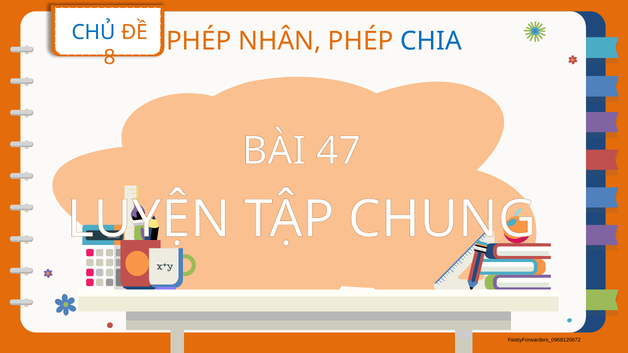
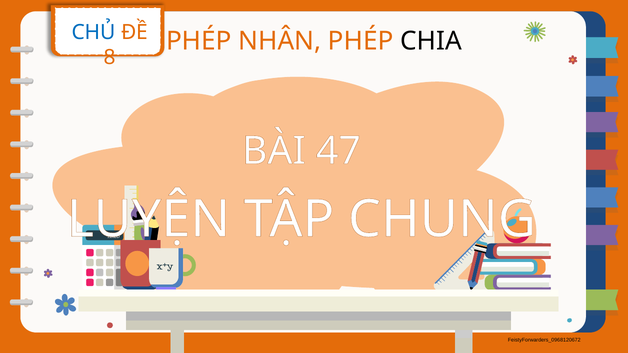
CHIA colour: blue -> black (431, 41)
